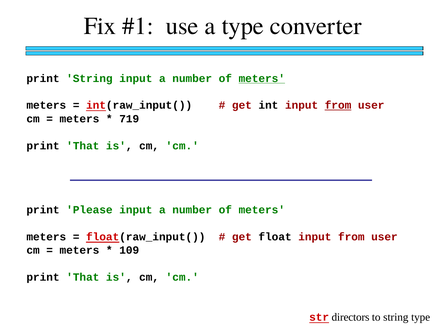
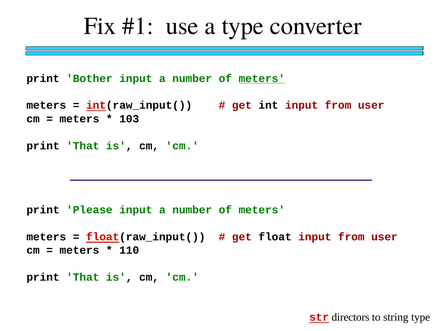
print String: String -> Bother (89, 79)
from underline: present -> none (338, 106)
719: 719 -> 103 (129, 119)
109: 109 -> 110 (129, 251)
